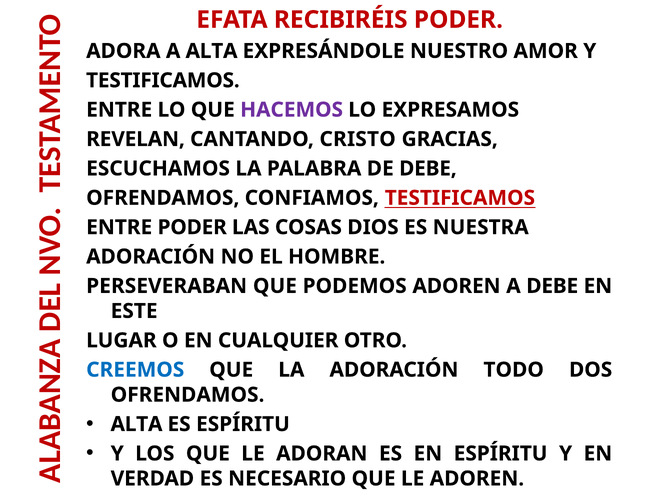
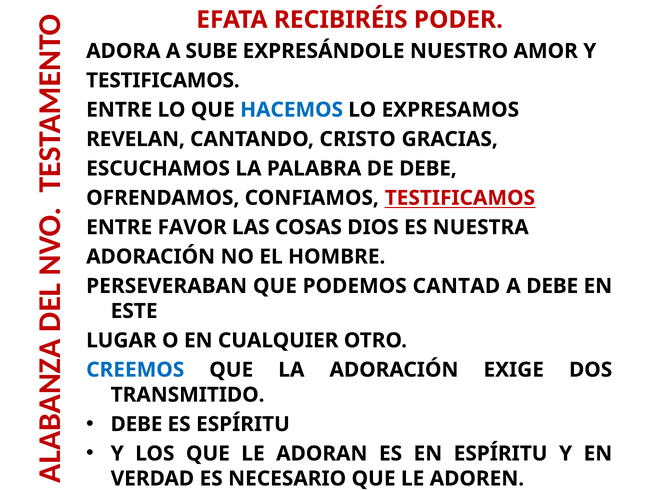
A ALTA: ALTA -> SUBE (212, 51)
HACEMOS colour: purple -> blue (292, 110)
ENTRE PODER: PODER -> FAVOR (192, 227)
PODEMOS ADOREN: ADOREN -> CANTAD (456, 286)
TODO: TODO -> EXIGE (514, 370)
OFRENDAMOS: OFRENDAMOS -> TRANSMITIDO (188, 395)
ALTA: ALTA -> DEBE (137, 424)
